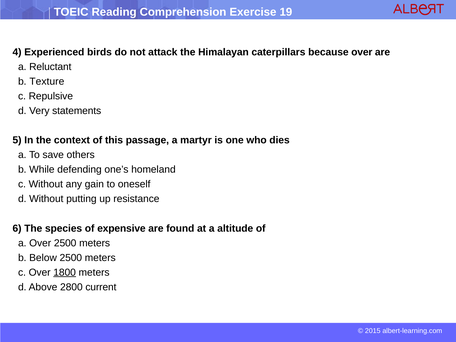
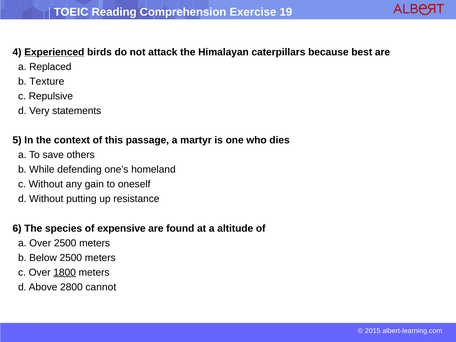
Experienced underline: none -> present (54, 52)
because over: over -> best (362, 52)
Reluctant: Reluctant -> Replaced (50, 67)
current: current -> cannot (101, 287)
